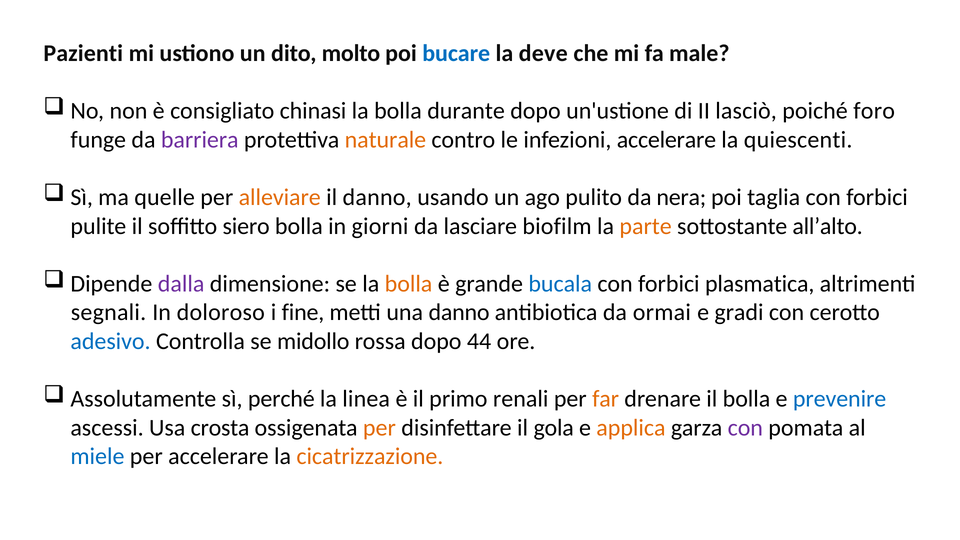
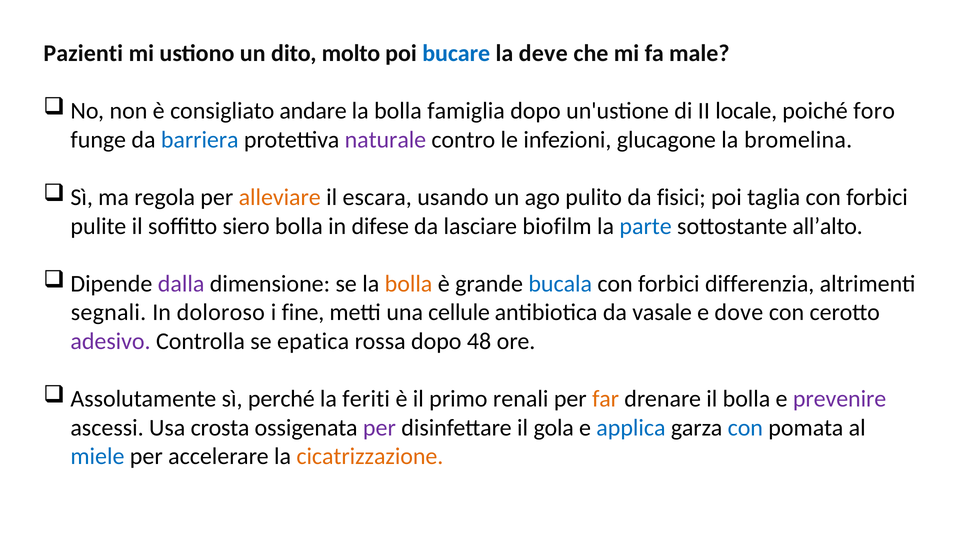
chinasi: chinasi -> andare (313, 111)
durante: durante -> famiglia (466, 111)
lasciò: lasciò -> locale (746, 111)
barriera colour: purple -> blue (200, 140)
naturale colour: orange -> purple (385, 140)
infezioni accelerare: accelerare -> glucagone (666, 140)
quiescenti: quiescenti -> bromelina (798, 140)
quelle: quelle -> regola (165, 197)
il danno: danno -> escara (377, 197)
nera: nera -> fisici (681, 197)
giorni: giorni -> difese (380, 226)
parte colour: orange -> blue (646, 226)
plasmatica: plasmatica -> differenzia (760, 284)
una danno: danno -> cellule (459, 313)
ormai: ormai -> vasale (662, 313)
gradi: gradi -> dove (739, 313)
adesivo colour: blue -> purple (111, 341)
midollo: midollo -> epatica (313, 341)
44: 44 -> 48 (479, 341)
linea: linea -> feriti (366, 399)
prevenire colour: blue -> purple (840, 399)
per colour: orange -> purple (379, 428)
applica colour: orange -> blue (631, 428)
con colour: purple -> blue (745, 428)
